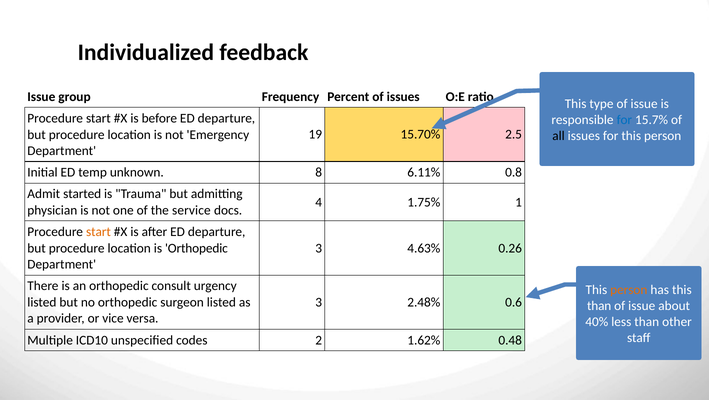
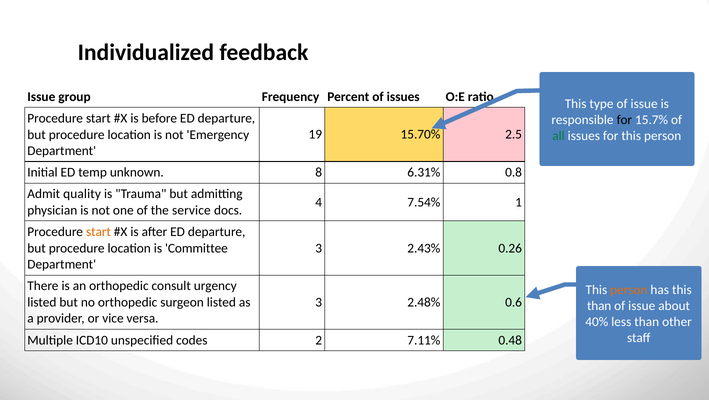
for colour: blue -> black (624, 120)
all colour: black -> green (559, 136)
6.11%: 6.11% -> 6.31% (424, 172)
started: started -> quality (82, 194)
1.75%: 1.75% -> 7.54% (424, 202)
is Orthopedic: Orthopedic -> Committee (196, 248)
4.63%: 4.63% -> 2.43% (424, 248)
1.62%: 1.62% -> 7.11% (424, 340)
